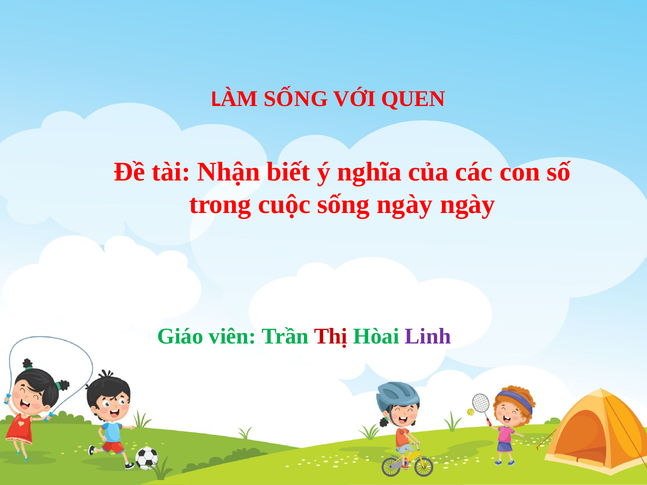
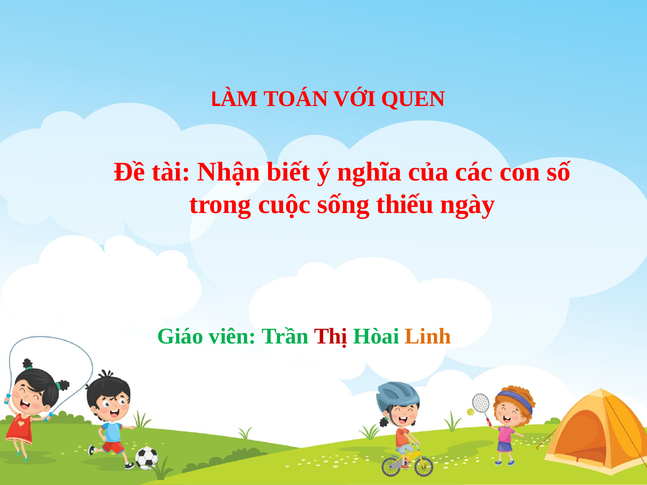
LÀM SỐNG: SỐNG -> TOÁN (296, 99)
sống ngày: ngày -> thiếu (405, 205)
Linh colour: purple -> orange (428, 336)
